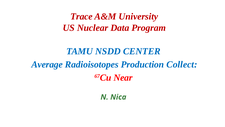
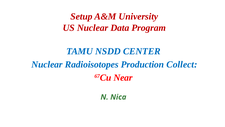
Trace: Trace -> Setup (81, 16)
Average: Average -> Nuclear (47, 64)
